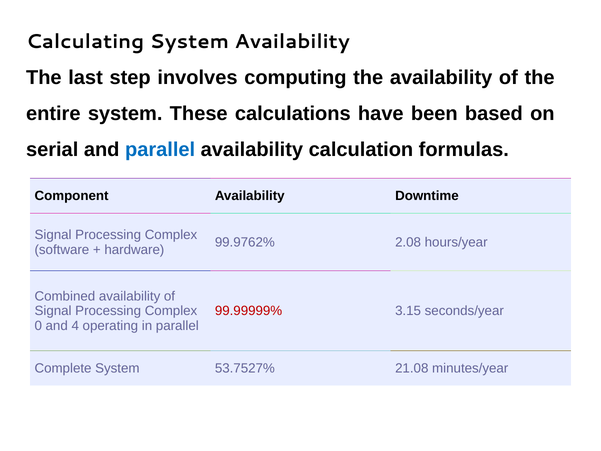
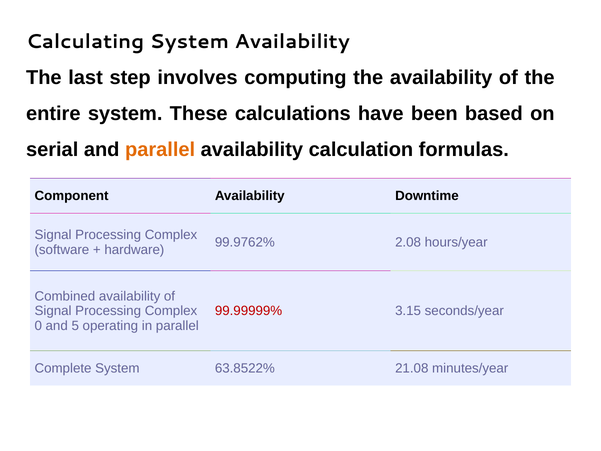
parallel colour: blue -> orange (160, 150)
4: 4 -> 5 (75, 326)
53.7527%: 53.7527% -> 63.8522% (245, 368)
